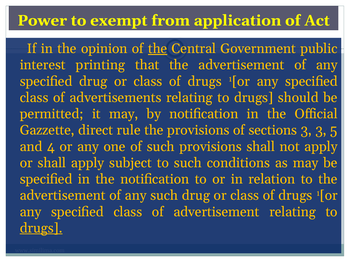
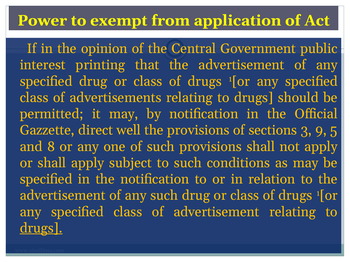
the underline: present -> none (158, 49)
rule: rule -> well (129, 130)
3 3: 3 -> 9 (321, 130)
4: 4 -> 8 (51, 147)
